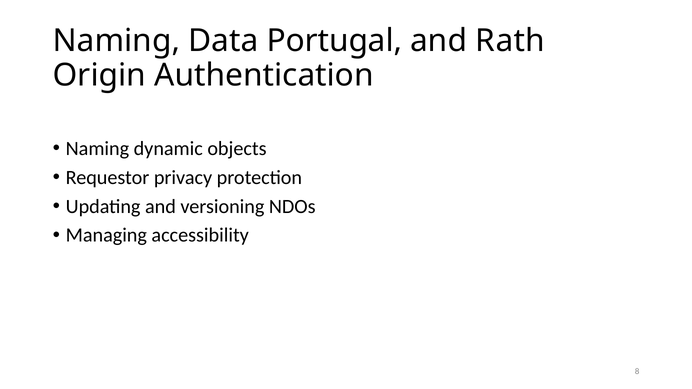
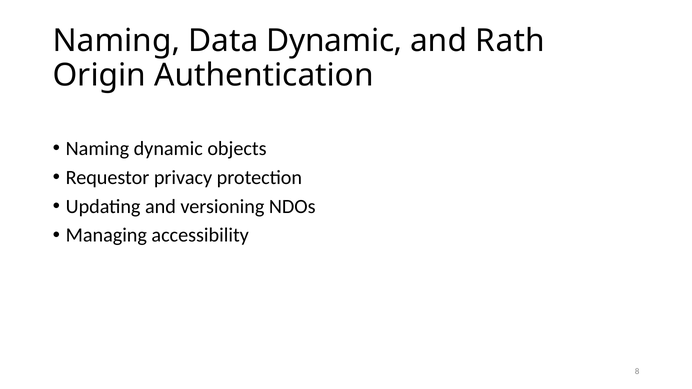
Data Portugal: Portugal -> Dynamic (334, 41)
